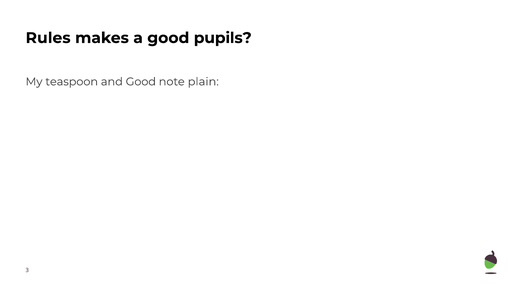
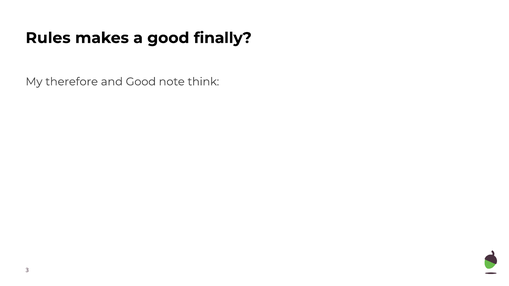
pupils: pupils -> finally (223, 38)
teaspoon: teaspoon -> therefore (72, 82)
plain: plain -> think (203, 82)
